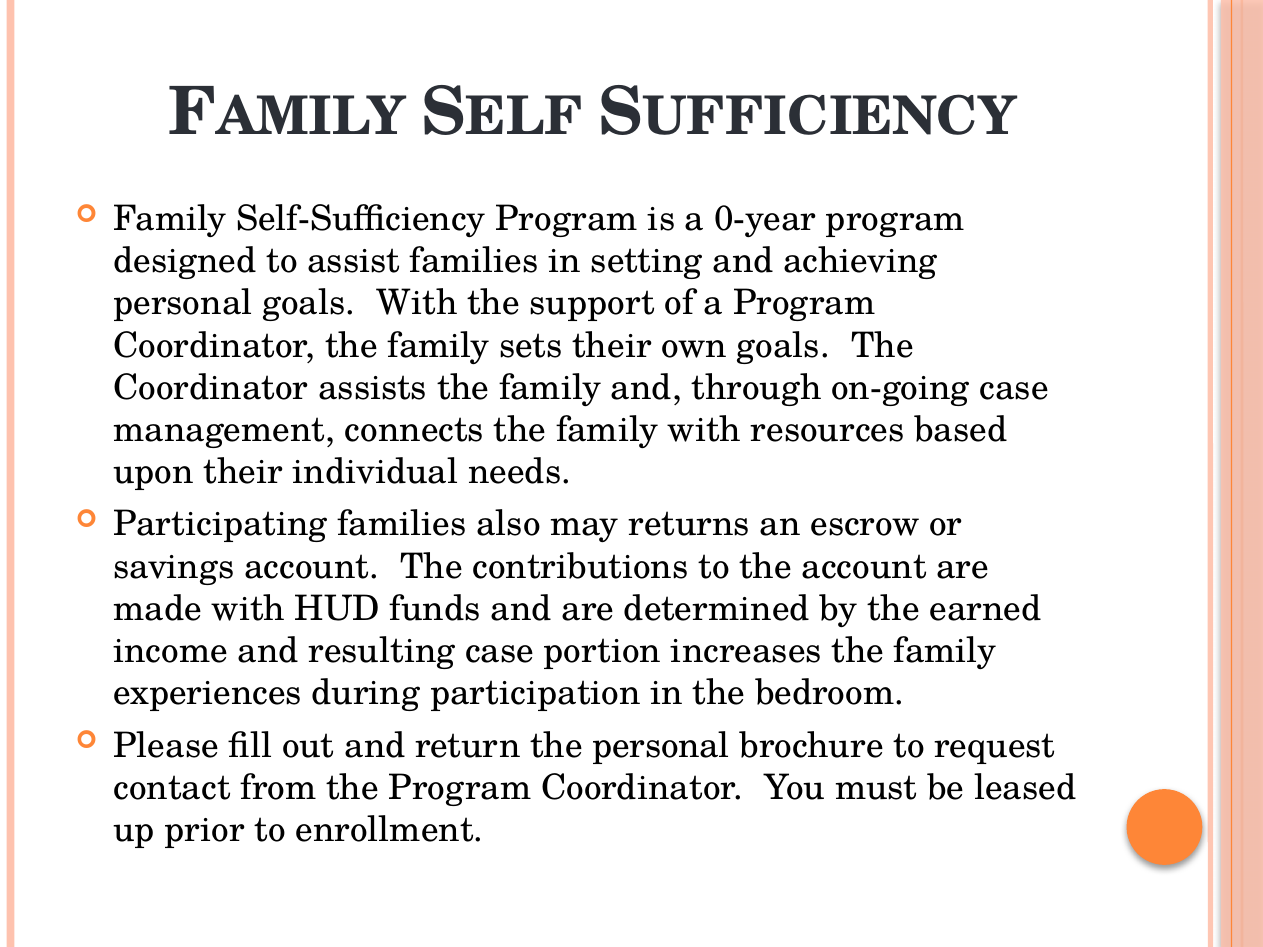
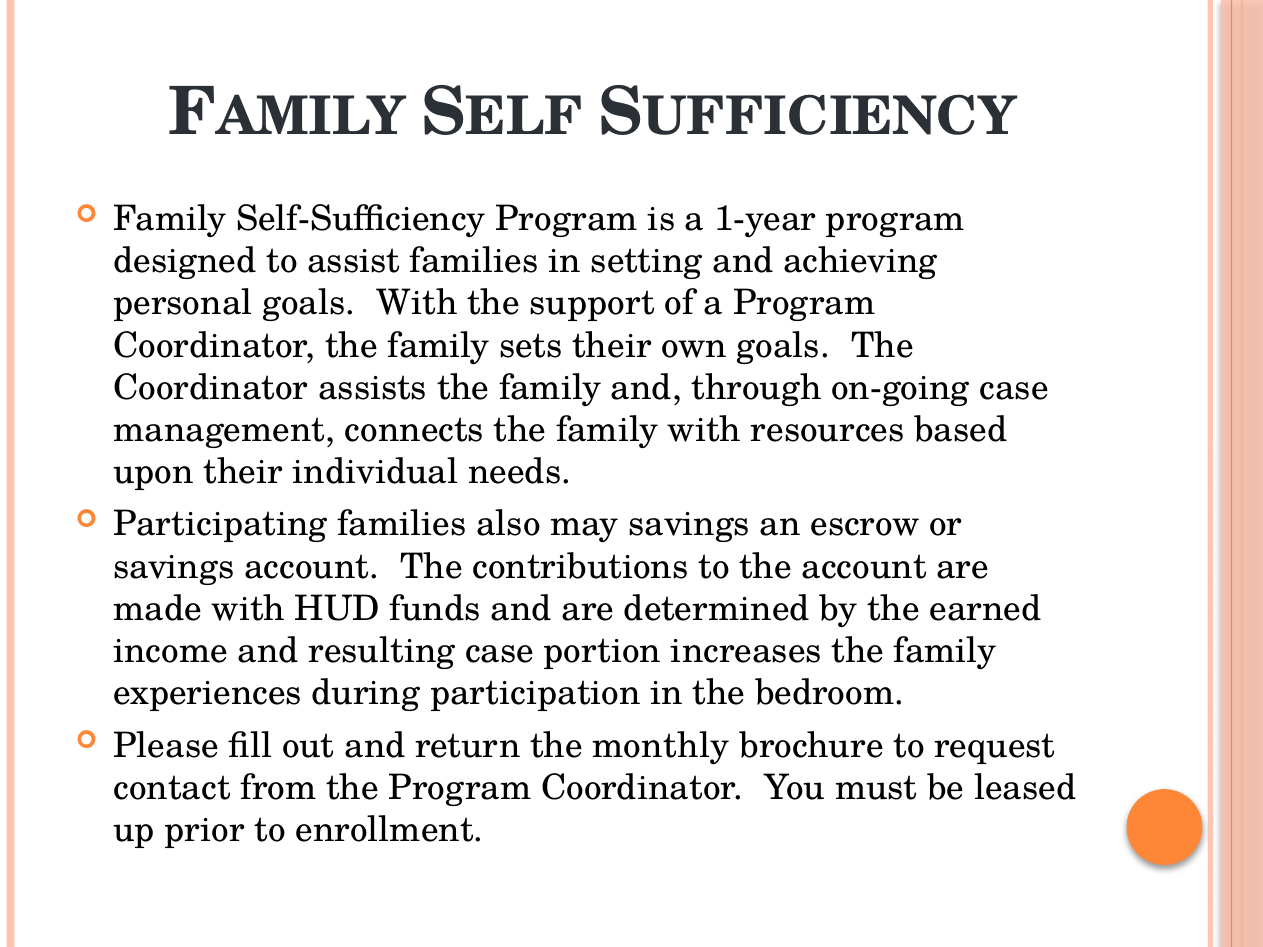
0-year: 0-year -> 1-year (765, 219)
may returns: returns -> savings (689, 525)
the personal: personal -> monthly (661, 746)
